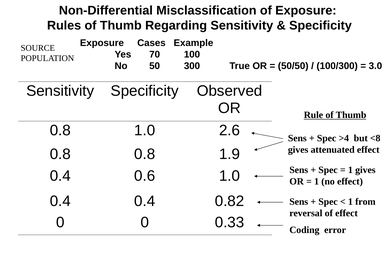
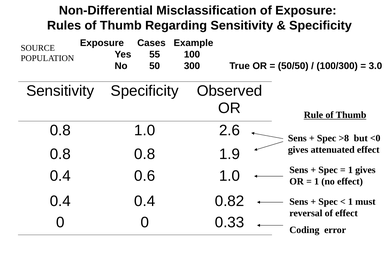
70: 70 -> 55 (155, 54)
>4: >4 -> >8 (344, 138)
<8: <8 -> <0 (375, 138)
from: from -> must (365, 202)
